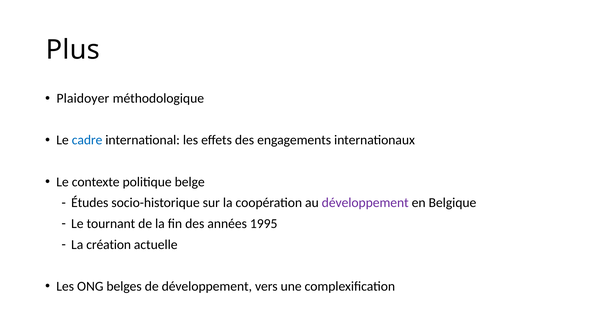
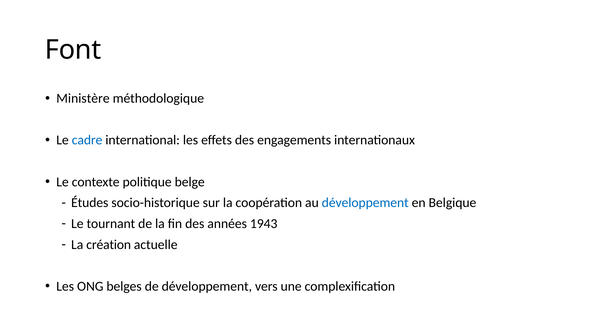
Plus: Plus -> Font (73, 50)
Plaidoyer: Plaidoyer -> Ministère (83, 98)
développement colour: purple -> blue (365, 202)
1995: 1995 -> 1943 (264, 223)
